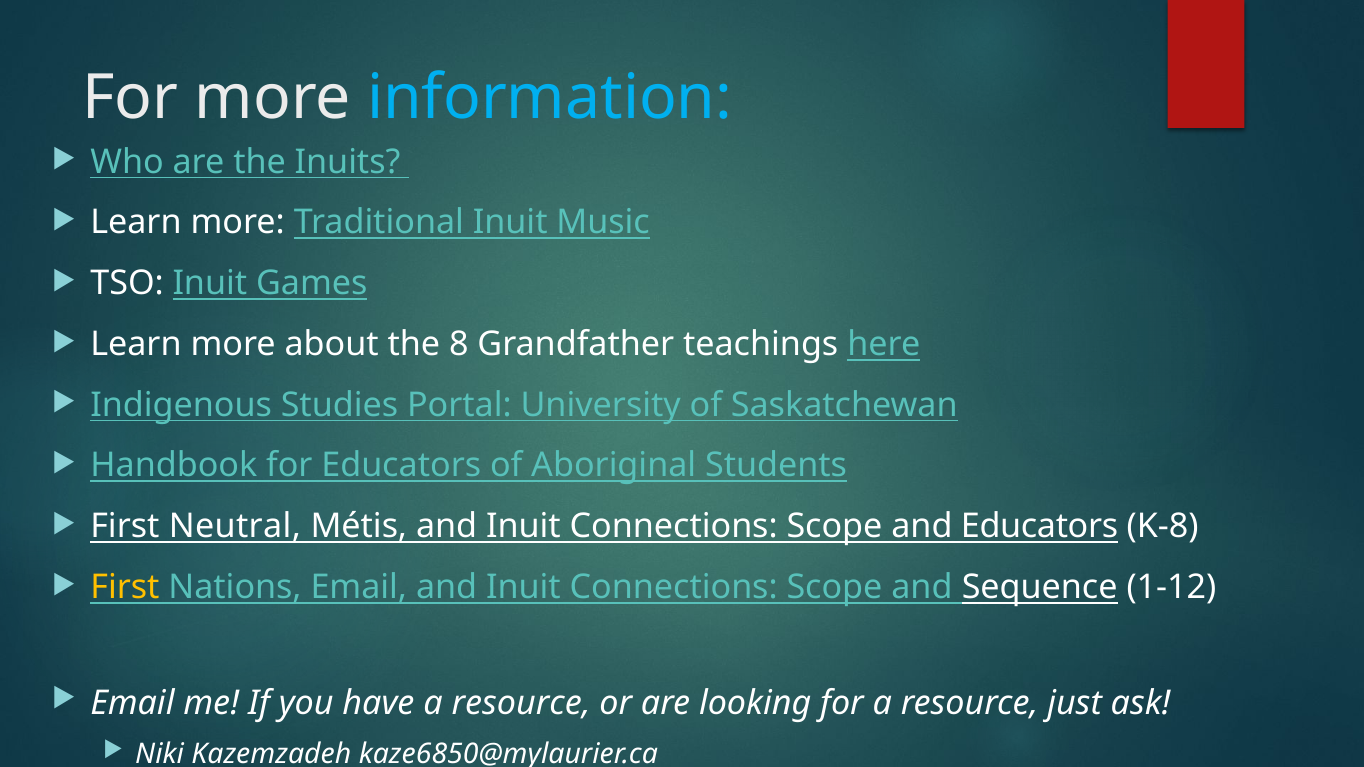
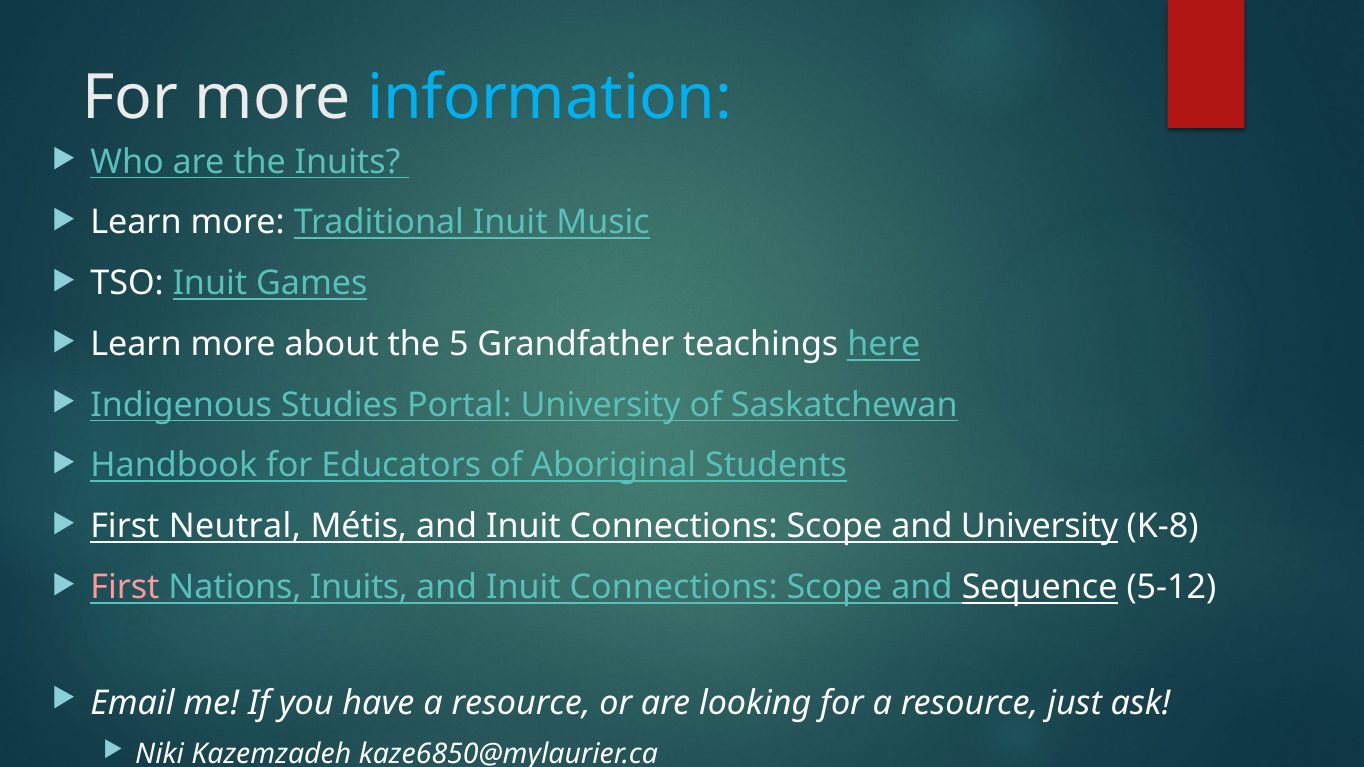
8: 8 -> 5 (459, 344)
and Educators: Educators -> University (1040, 527)
First colour: yellow -> pink (125, 587)
Nations Email: Email -> Inuits (359, 587)
1-12: 1-12 -> 5-12 (1171, 587)
